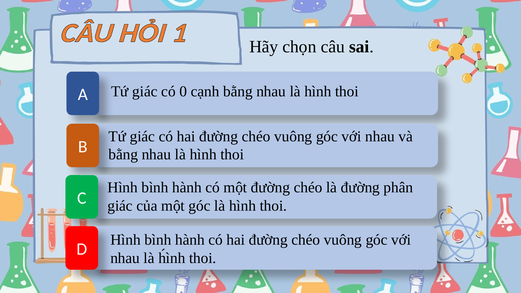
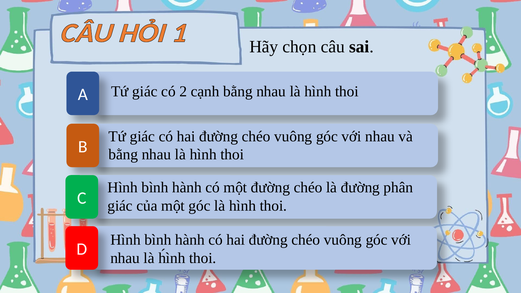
0: 0 -> 2 (183, 92)
